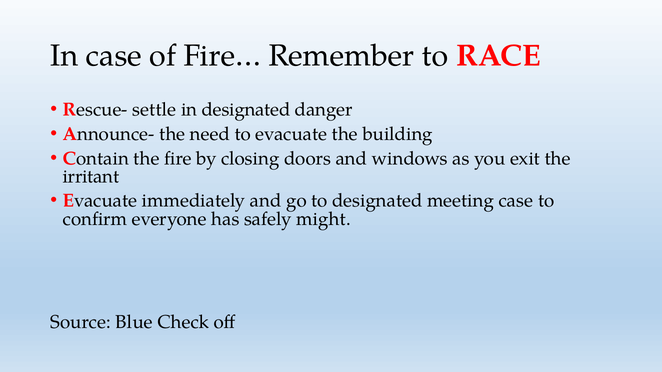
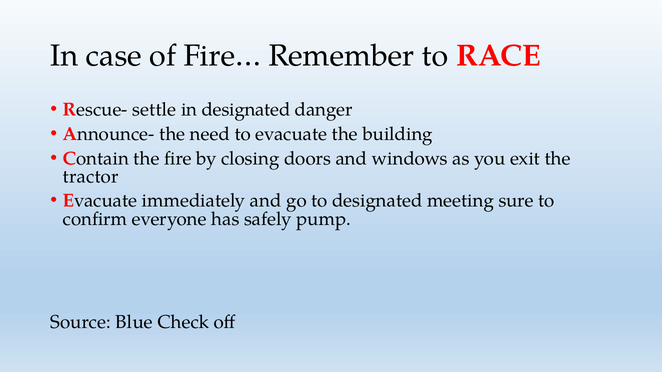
irritant: irritant -> tractor (91, 177)
meeting case: case -> sure (516, 201)
might: might -> pump (323, 219)
